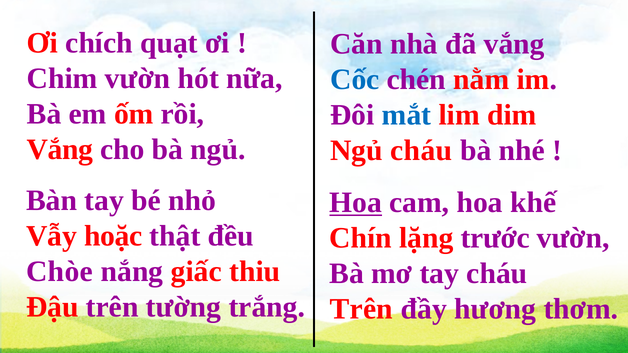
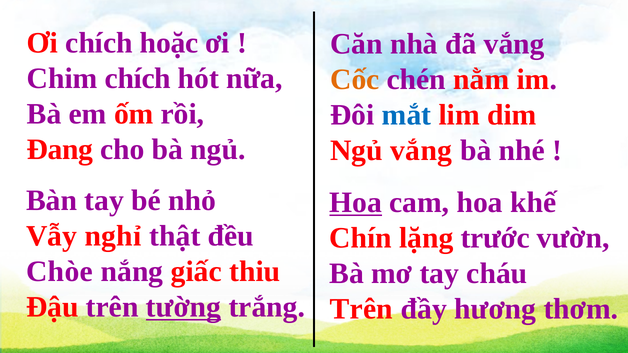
quạt: quạt -> hoặc (169, 43)
Chim vườn: vườn -> chích (138, 78)
Cốc colour: blue -> orange (355, 79)
Vắng: Vắng -> Đang (60, 150)
Ngủ cháu: cháu -> vắng (421, 151)
hoặc: hoặc -> nghỉ (113, 236)
tường underline: none -> present (184, 307)
